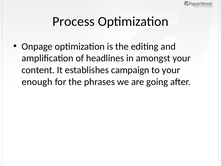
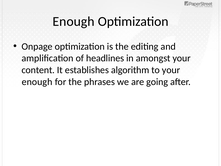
Process: Process -> Enough (74, 21)
campaign: campaign -> algorithm (130, 70)
